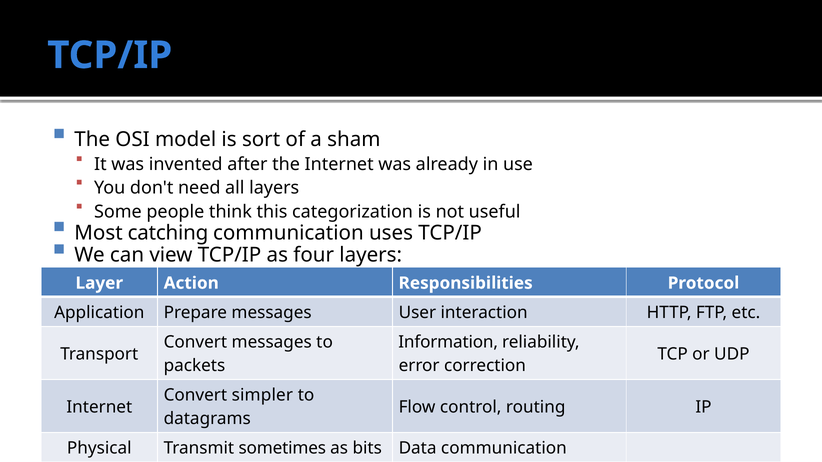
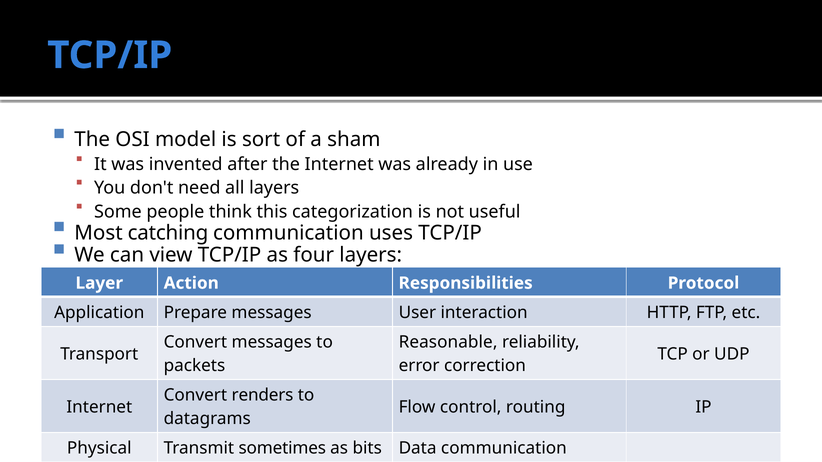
Information: Information -> Reasonable (448, 343)
simpler: simpler -> renders (263, 396)
